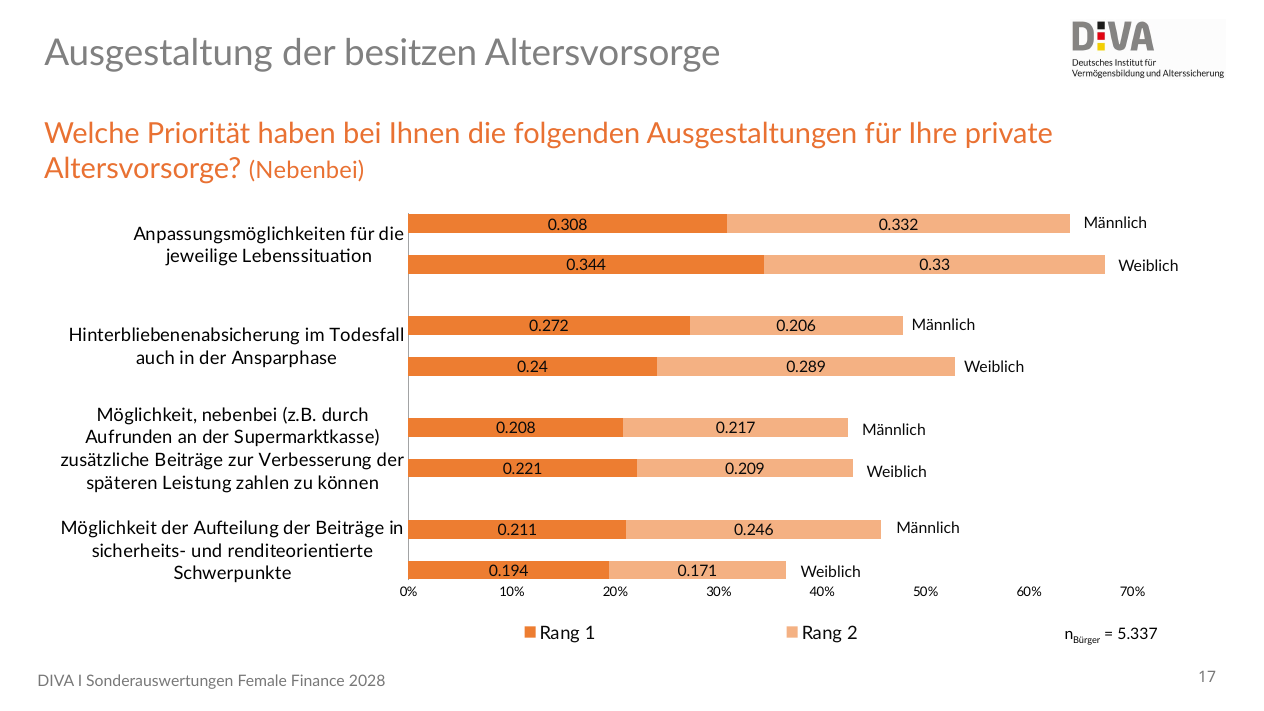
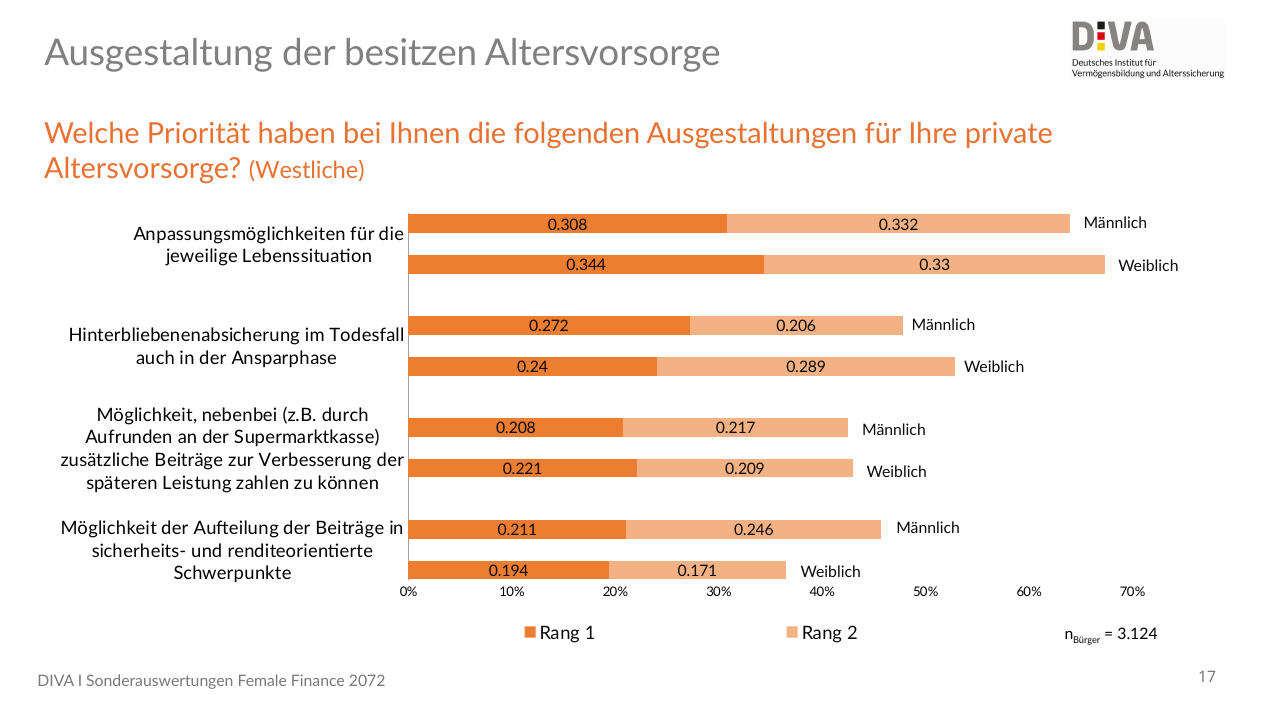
Altersvorsorge Nebenbei: Nebenbei -> Westliche (307, 171)
5.337: 5.337 -> 3.124 (1138, 634)
2028: 2028 -> 2072 (367, 681)
